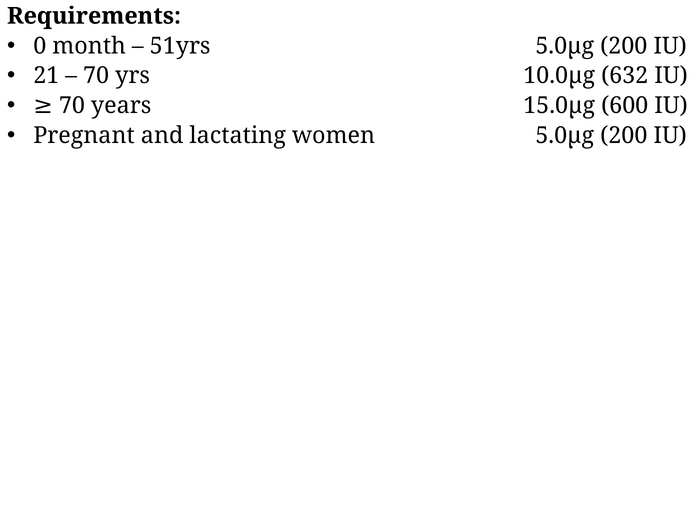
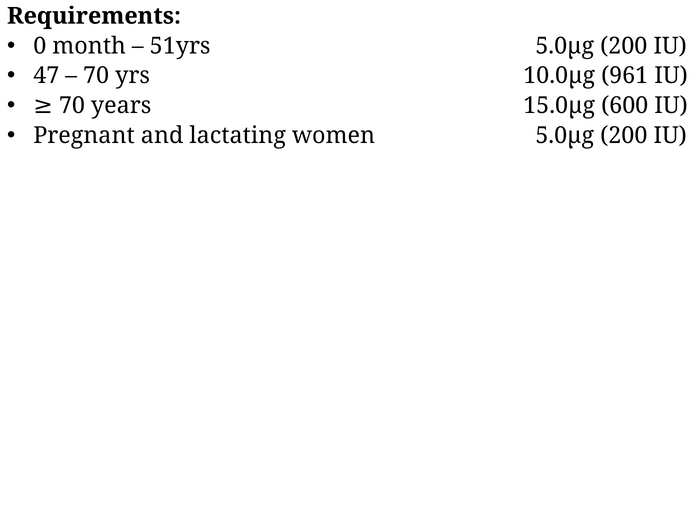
21: 21 -> 47 (46, 76)
632: 632 -> 961 (625, 76)
